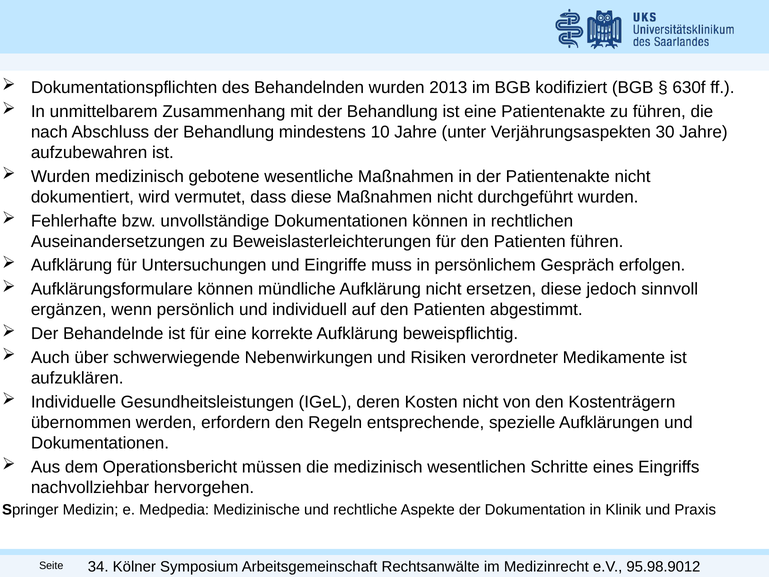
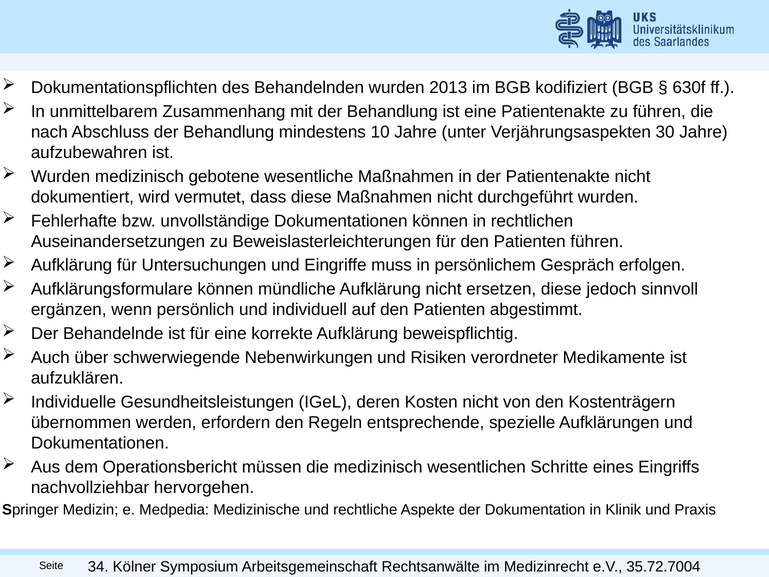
95.98.9012: 95.98.9012 -> 35.72.7004 (663, 566)
